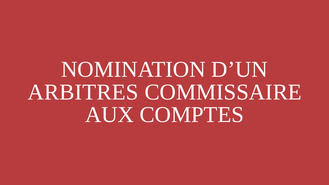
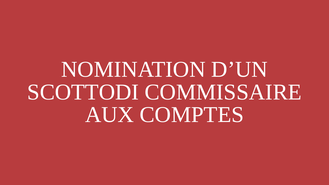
ARBITRES: ARBITRES -> SCOTTODI (83, 92)
